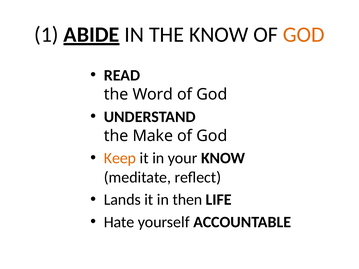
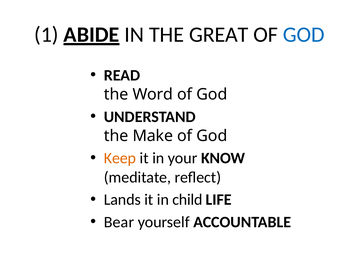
THE KNOW: KNOW -> GREAT (219, 35)
GOD colour: orange -> blue (304, 35)
then: then -> child (187, 200)
Hate: Hate -> Bear (119, 222)
